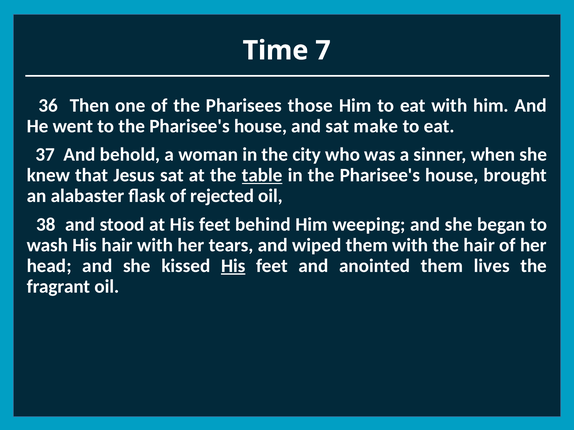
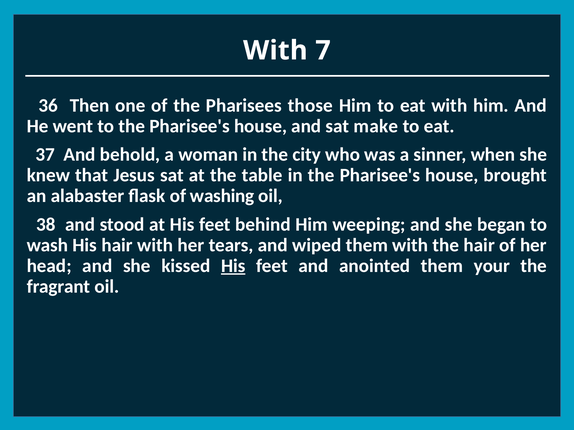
Time: Time -> With (275, 51)
table underline: present -> none (262, 176)
rejected: rejected -> washing (222, 196)
lives: lives -> your (492, 266)
